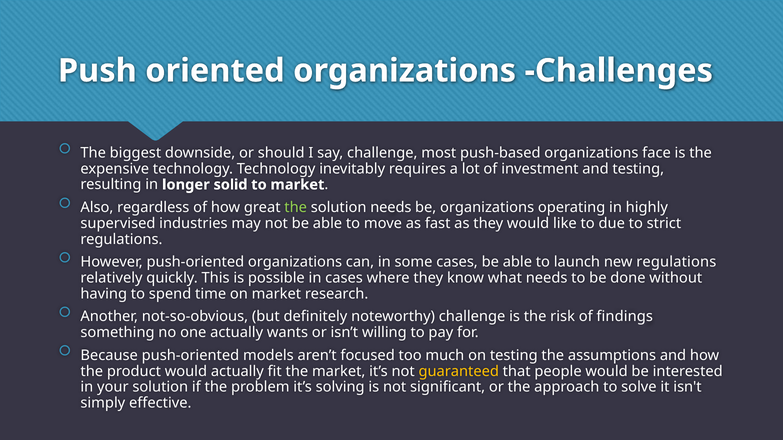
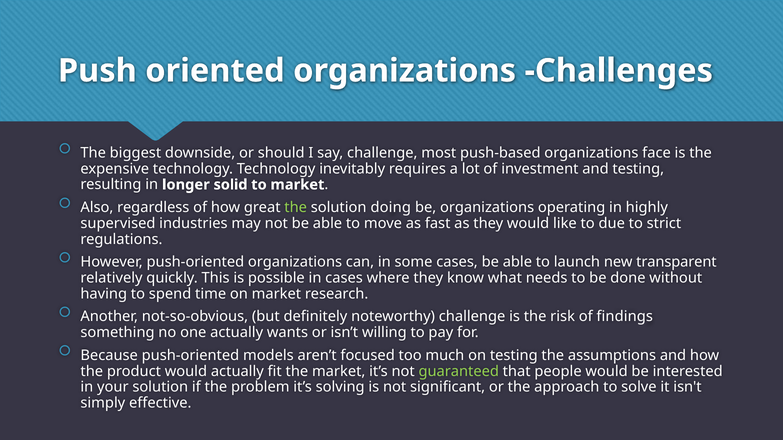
solution needs: needs -> doing (391, 208)
new regulations: regulations -> transparent (676, 262)
guaranteed colour: yellow -> light green (459, 372)
